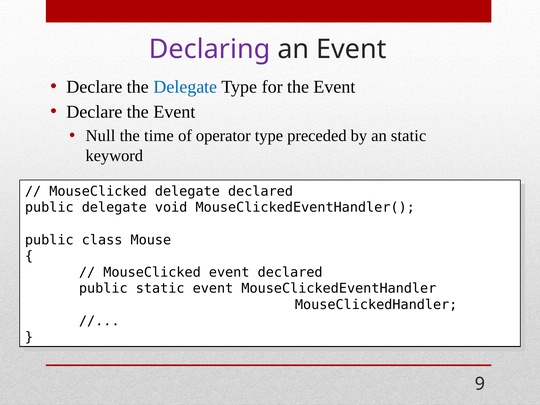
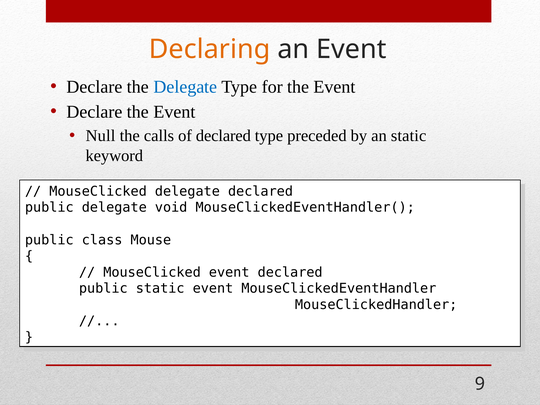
Declaring colour: purple -> orange (210, 49)
time: time -> calls (159, 136)
of operator: operator -> declared (223, 136)
